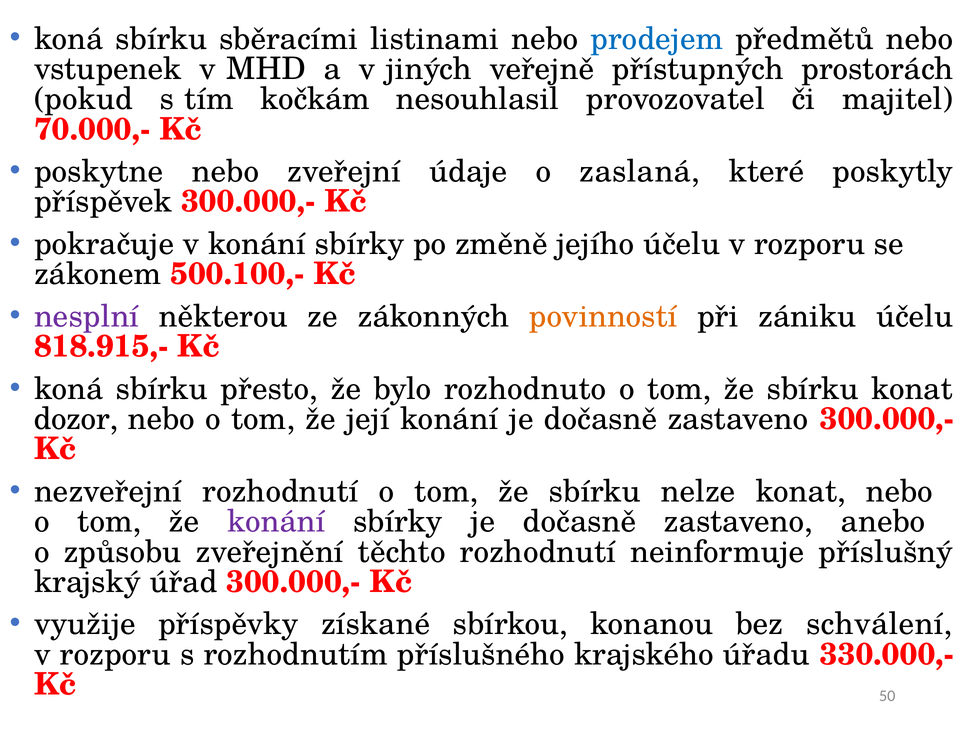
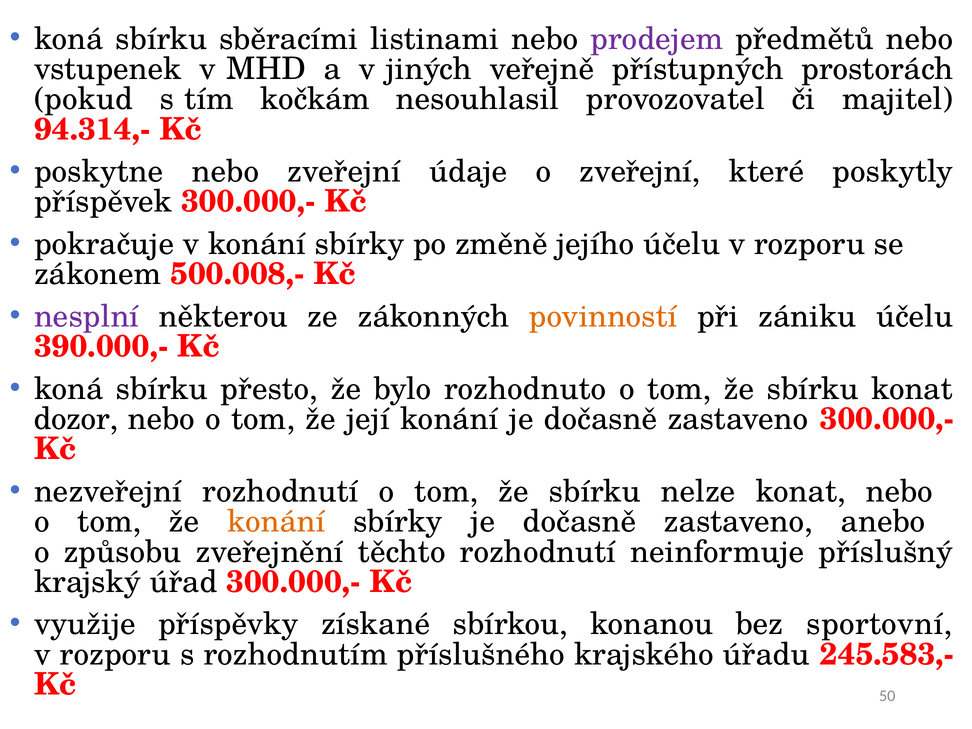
prodejem colour: blue -> purple (657, 39)
70.000,-: 70.000,- -> 94.314,- (92, 129)
o zaslaná: zaslaná -> zveřejní (640, 172)
500.100,-: 500.100,- -> 500.008,- (237, 274)
818.915,-: 818.915,- -> 390.000,- (101, 347)
konání colour: purple -> orange (276, 522)
schválení: schválení -> sportovní (879, 624)
330.000,-: 330.000,- -> 245.583,- (887, 654)
